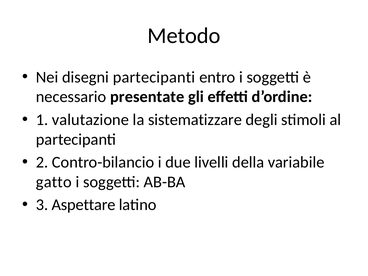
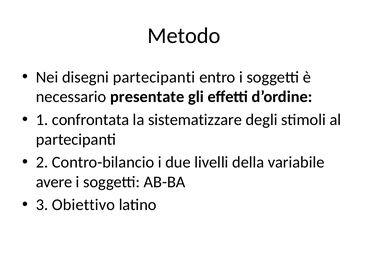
valutazione: valutazione -> confrontata (91, 120)
gatto: gatto -> avere (54, 182)
Aspettare: Aspettare -> Obiettivo (83, 205)
